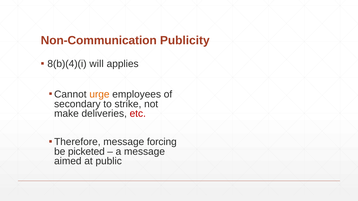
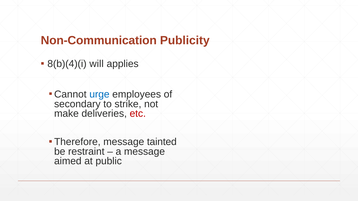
urge colour: orange -> blue (99, 94)
forcing: forcing -> tainted (162, 142)
picketed: picketed -> restraint (86, 152)
